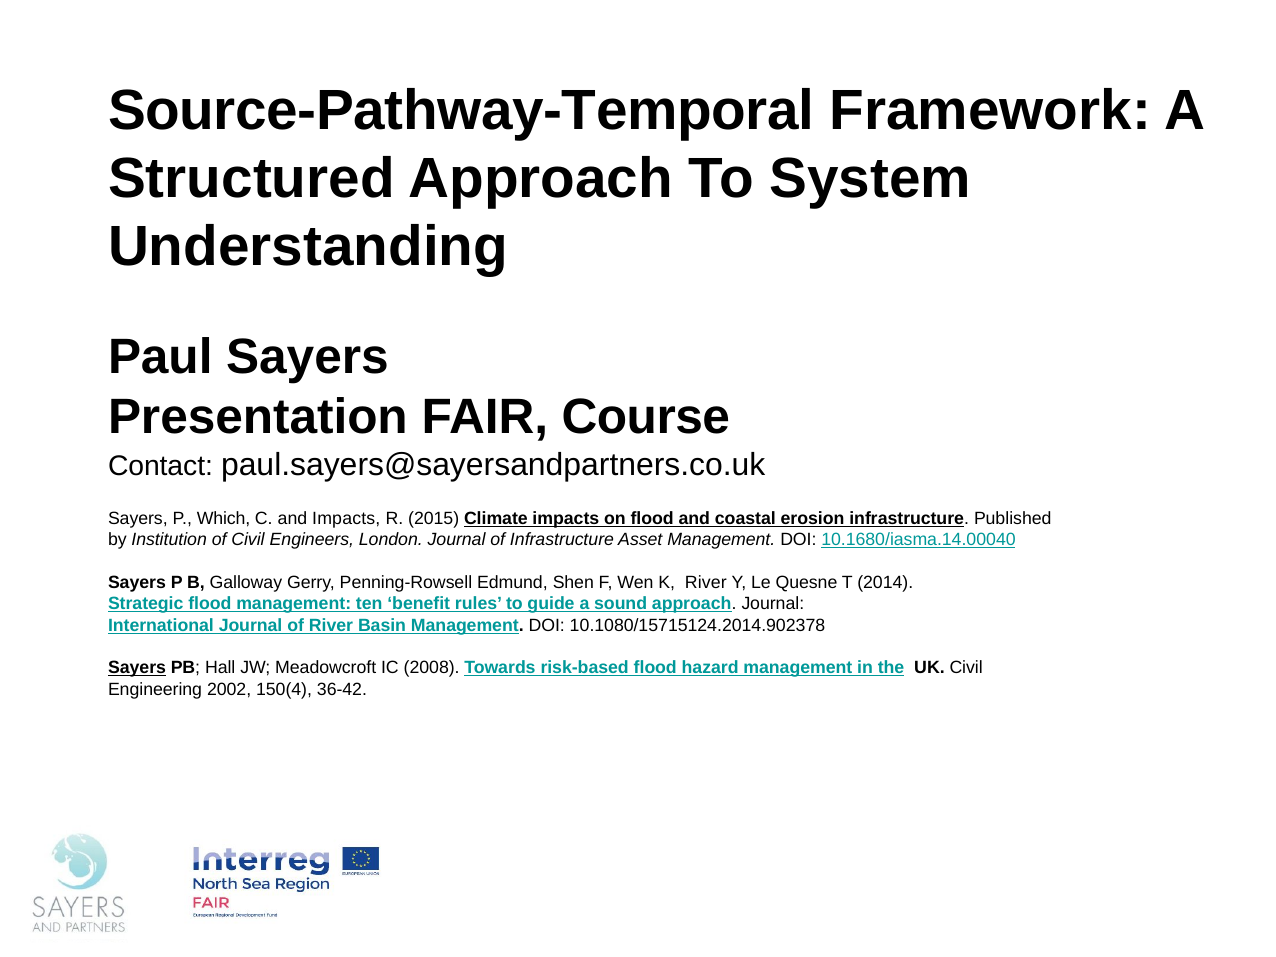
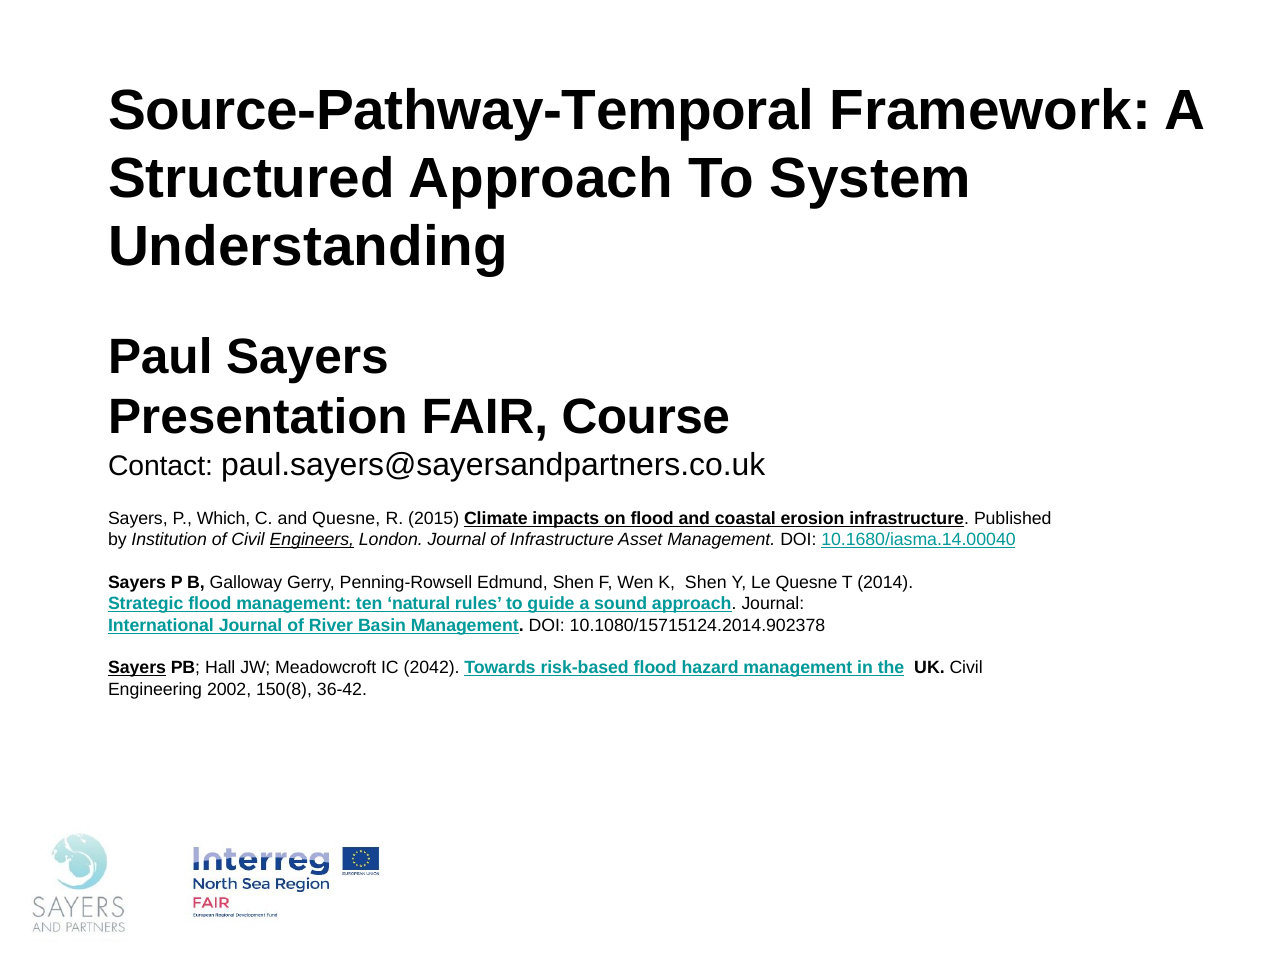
and Impacts: Impacts -> Quesne (346, 519)
Engineers underline: none -> present (312, 540)
K River: River -> Shen (706, 583)
benefit: benefit -> natural (419, 604)
2008: 2008 -> 2042 (432, 668)
150(4: 150(4 -> 150(8 (284, 689)
